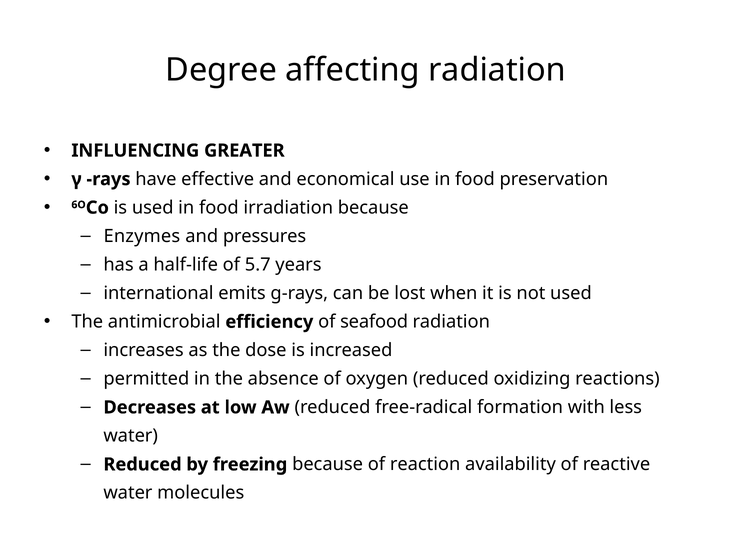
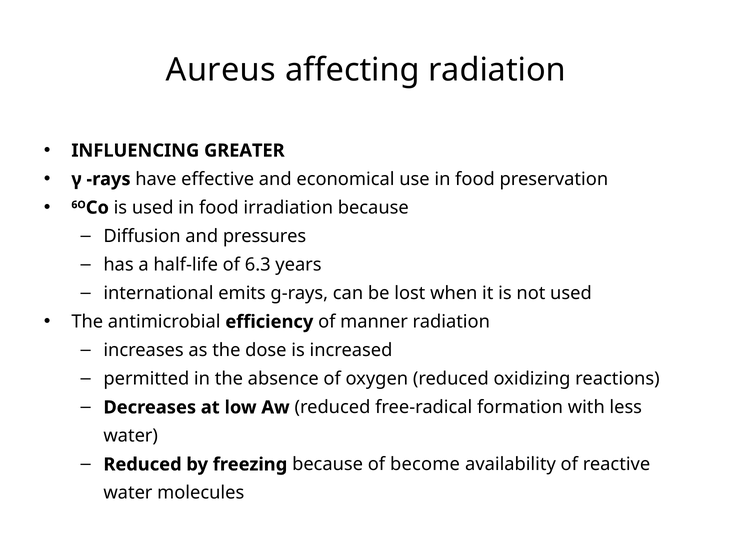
Degree: Degree -> Aureus (221, 70)
Enzymes: Enzymes -> Diffusion (142, 236)
5.7: 5.7 -> 6.3 (258, 265)
seafood: seafood -> manner (374, 322)
reaction: reaction -> become (425, 464)
